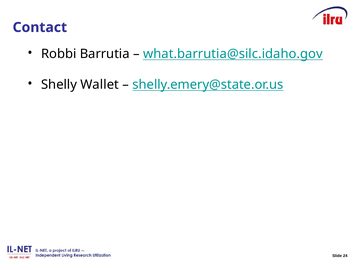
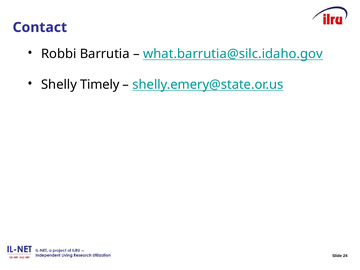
Wallet: Wallet -> Timely (100, 85)
